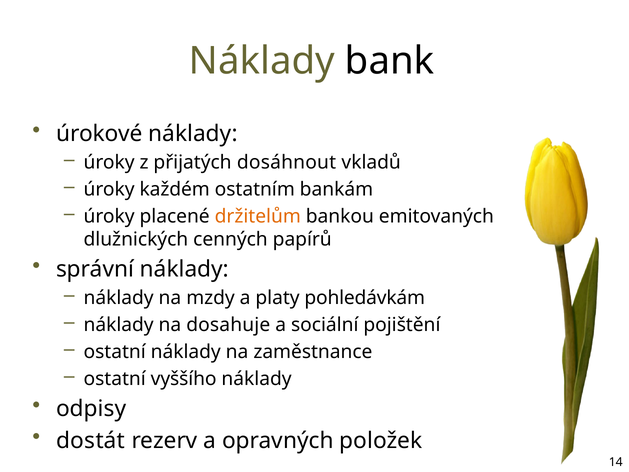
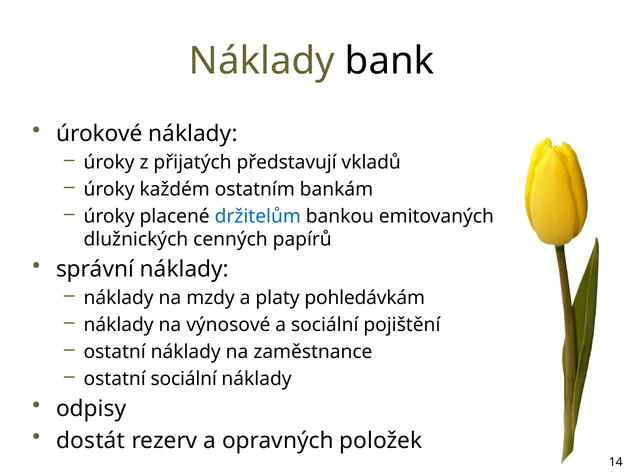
dosáhnout: dosáhnout -> představují (287, 162)
držitelům colour: orange -> blue (258, 216)
dosahuje: dosahuje -> výnosové (228, 325)
ostatní vyššího: vyššího -> sociální (184, 379)
